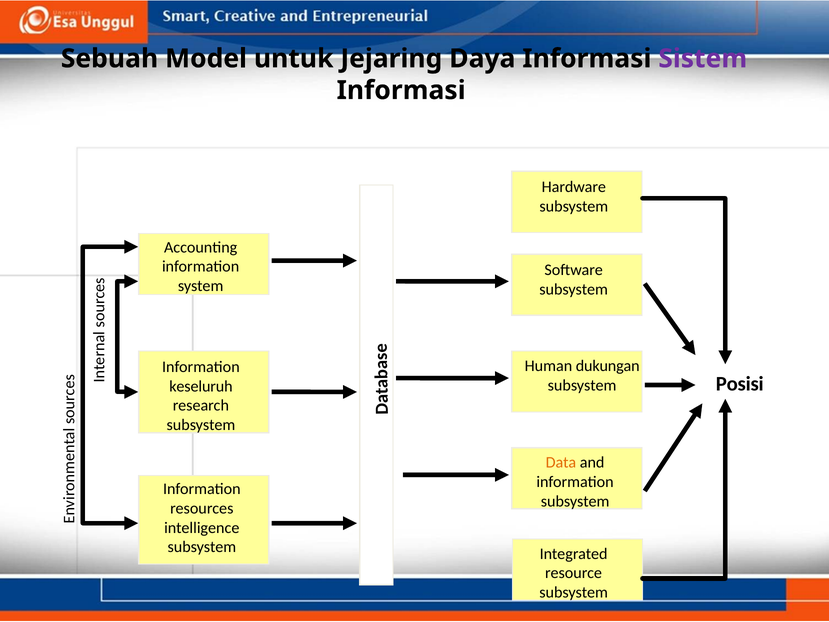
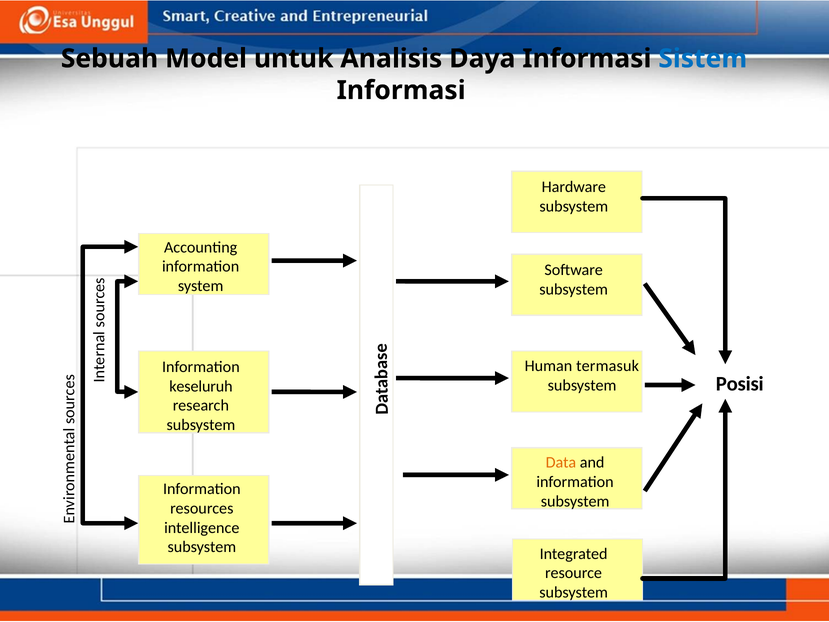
Jejaring: Jejaring -> Analisis (391, 59)
Sistem colour: purple -> blue (703, 59)
dukungan: dukungan -> termasuk (608, 366)
